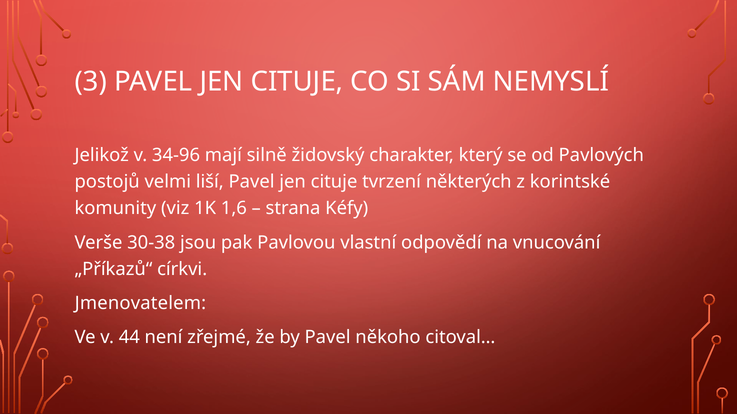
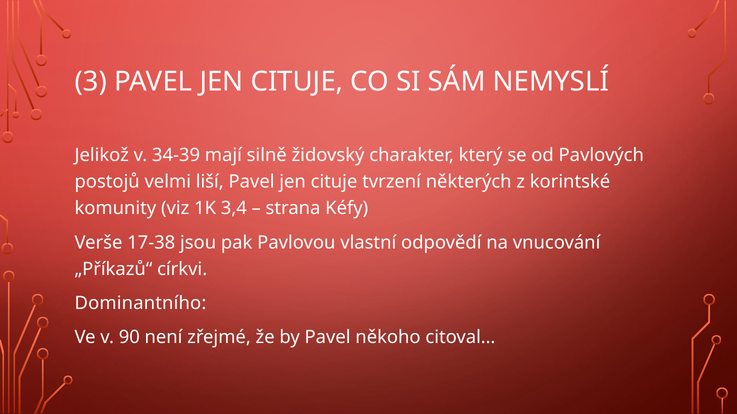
34-96: 34-96 -> 34-39 (176, 156)
1,6: 1,6 -> 3,4 (234, 209)
30-38: 30-38 -> 17-38 (151, 243)
Jmenovatelem: Jmenovatelem -> Dominantního (140, 304)
44: 44 -> 90 (129, 338)
